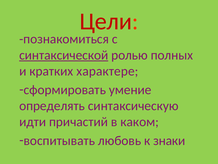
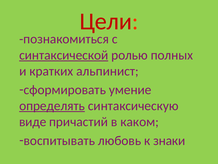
характере: характере -> альпинист (107, 71)
определять underline: none -> present (52, 106)
идти: идти -> виде (33, 122)
